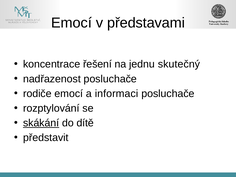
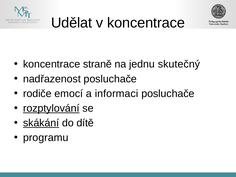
Emocí: Emocí -> Udělat (72, 23)
v představami: představami -> koncentrace (146, 23)
řešení: řešení -> straně (97, 64)
rozptylování underline: none -> present (51, 108)
představit: představit -> programu (46, 138)
